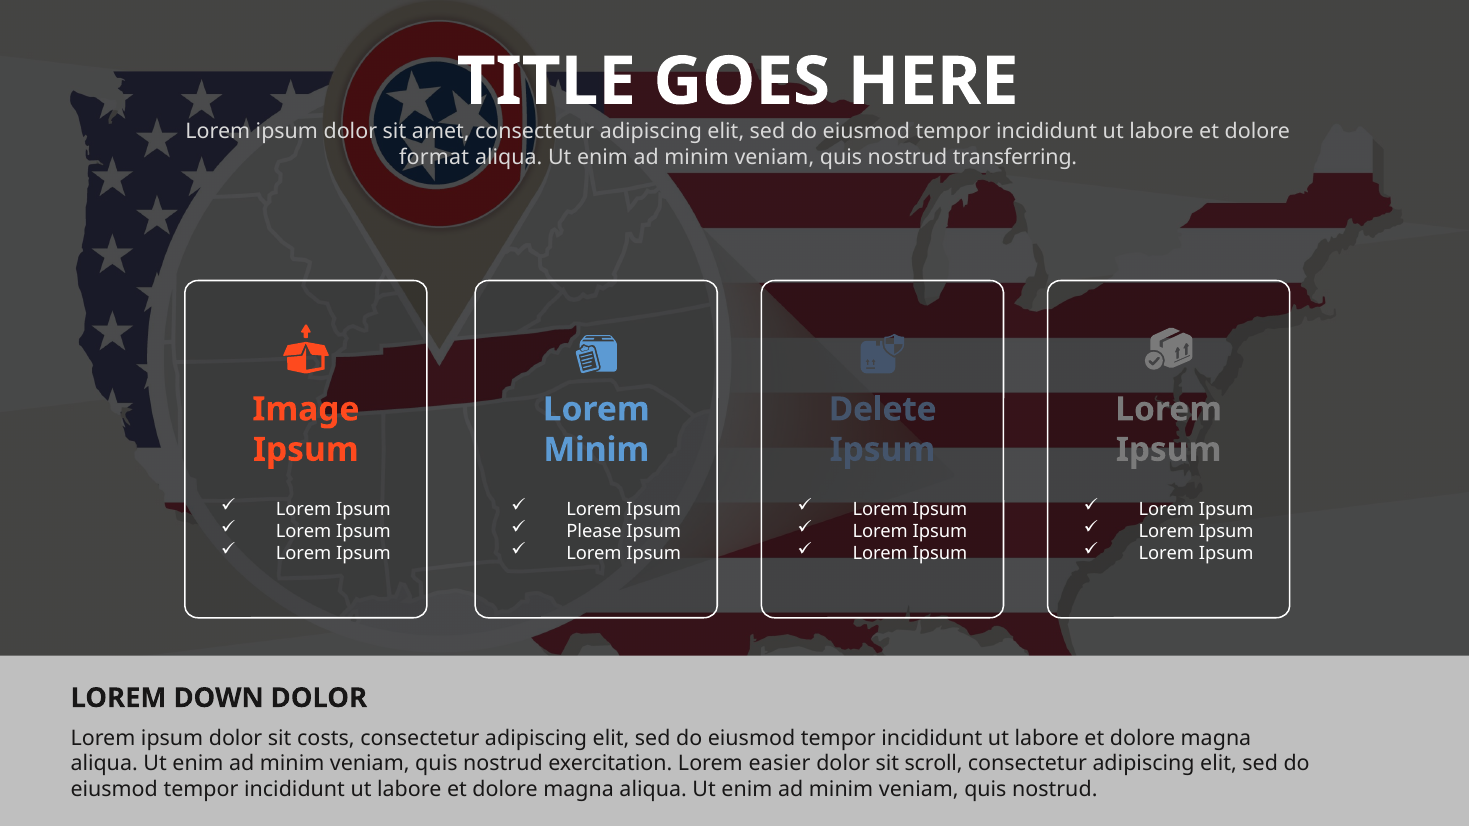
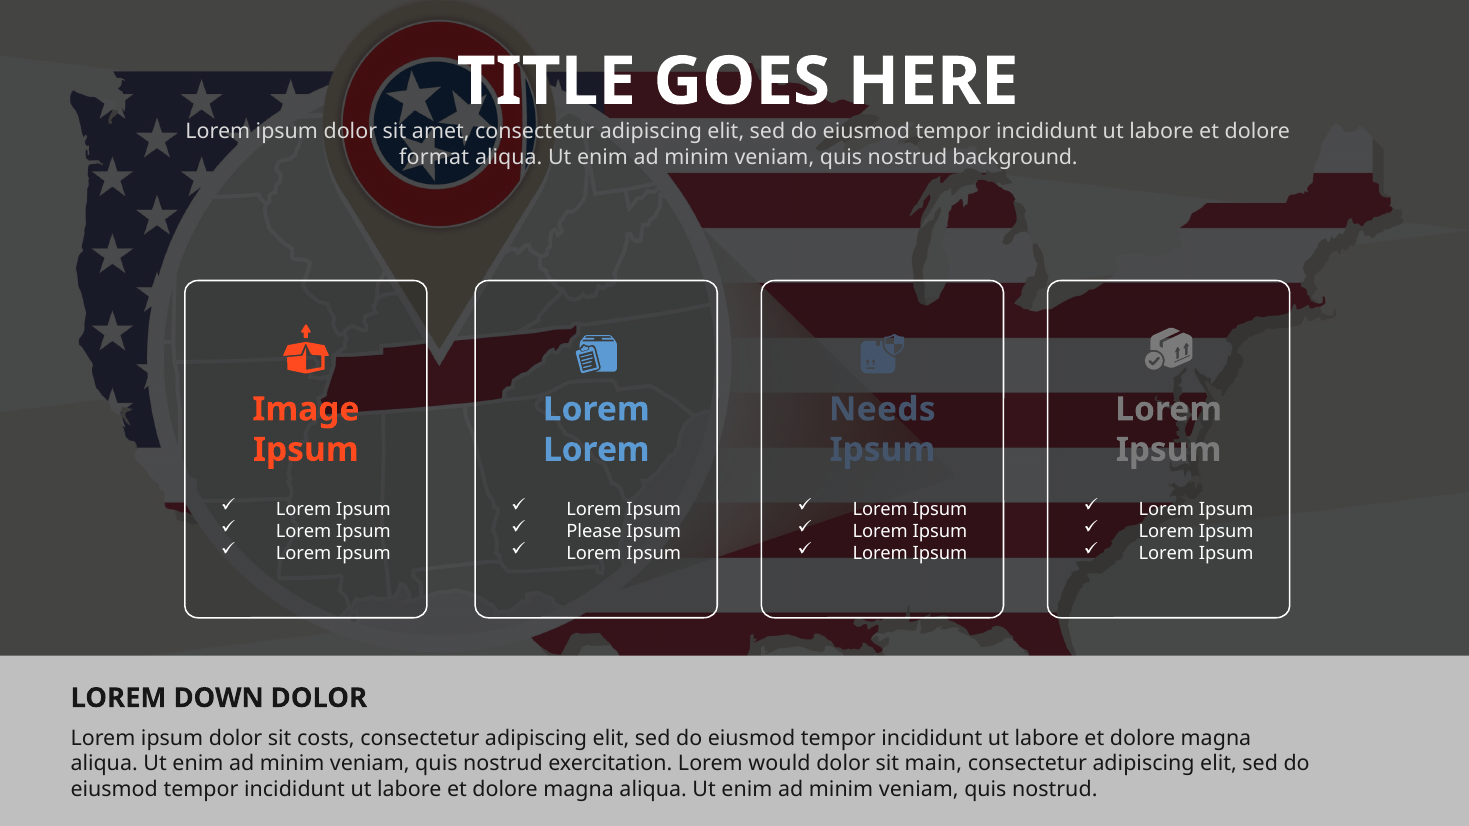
transferring: transferring -> background (1015, 157)
Delete: Delete -> Needs (882, 409)
Minim: Minim -> Lorem (596, 450)
easier: easier -> would (780, 764)
scroll: scroll -> main (933, 764)
